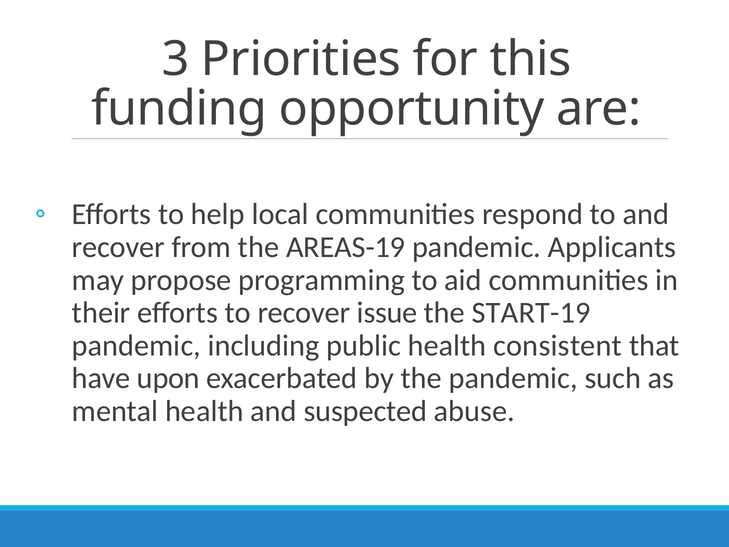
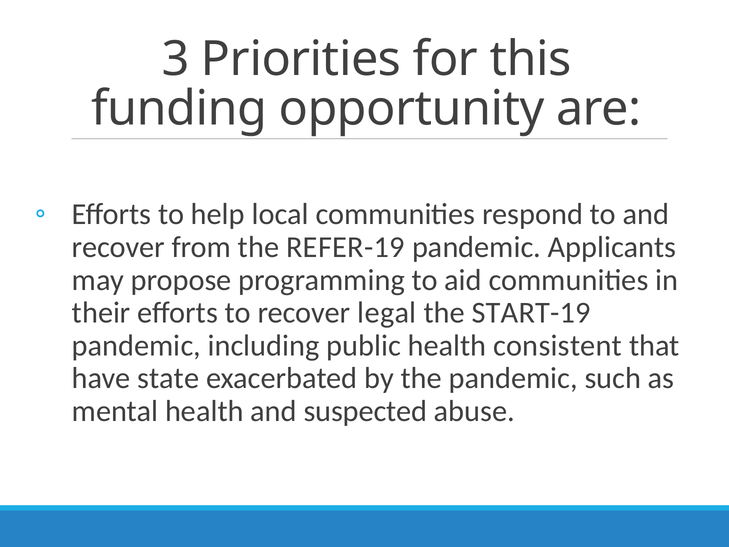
AREAS-19: AREAS-19 -> REFER-19 (345, 247)
issue: issue -> legal (387, 313)
upon: upon -> state (168, 378)
